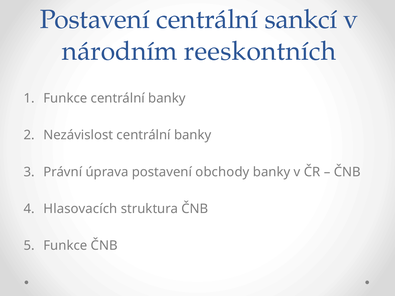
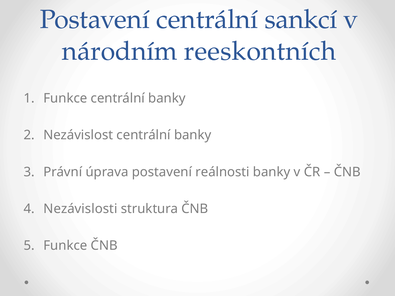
obchody: obchody -> reálnosti (222, 172)
Hlasovacích: Hlasovacích -> Nezávislosti (80, 209)
